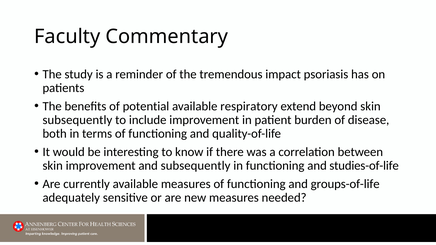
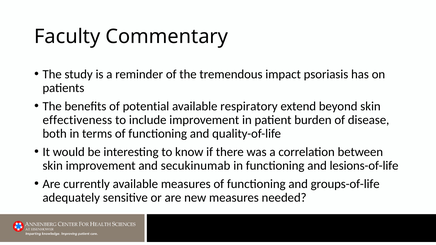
subsequently: subsequently -> effectiveness (77, 120)
and subsequently: subsequently -> secukinumab (196, 166)
studies-of-life: studies-of-life -> lesions-of-life (364, 166)
